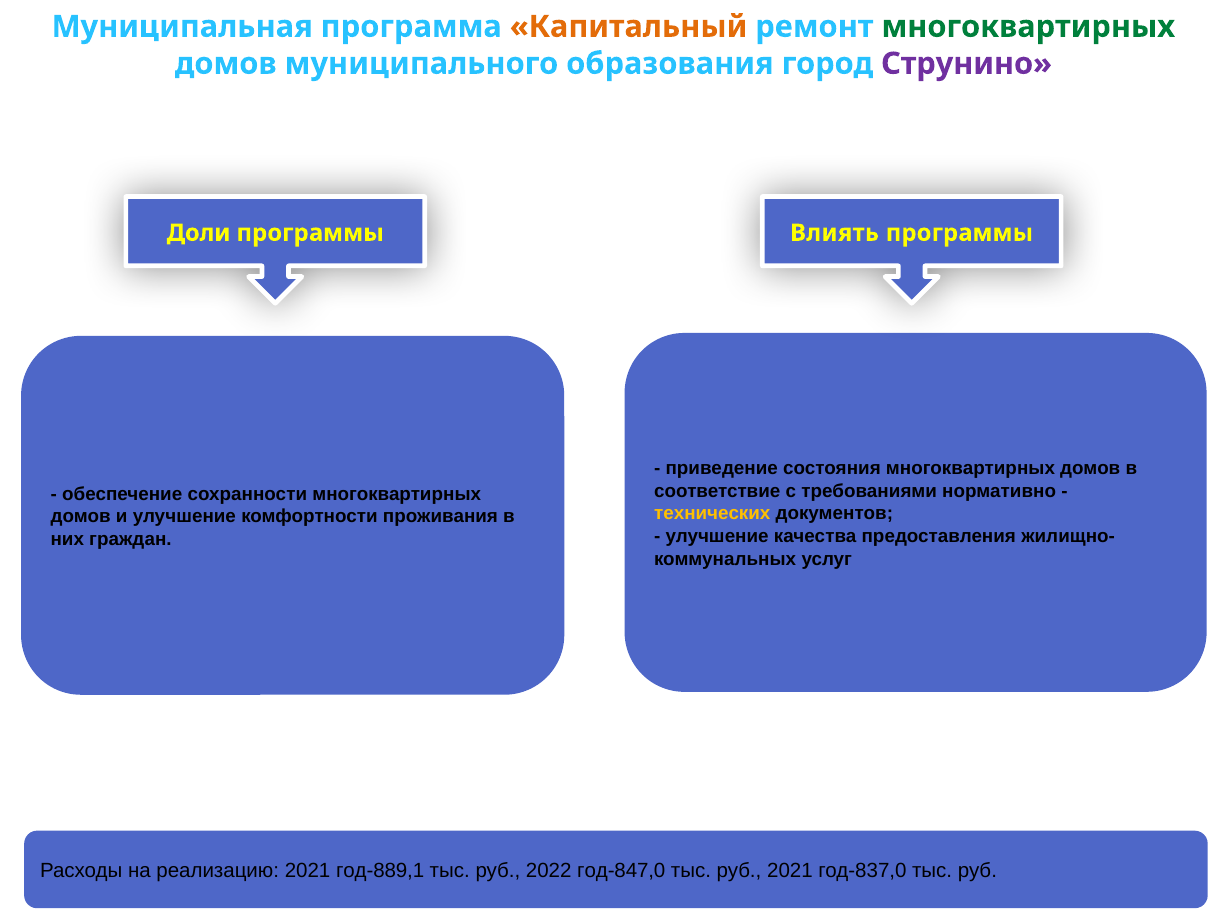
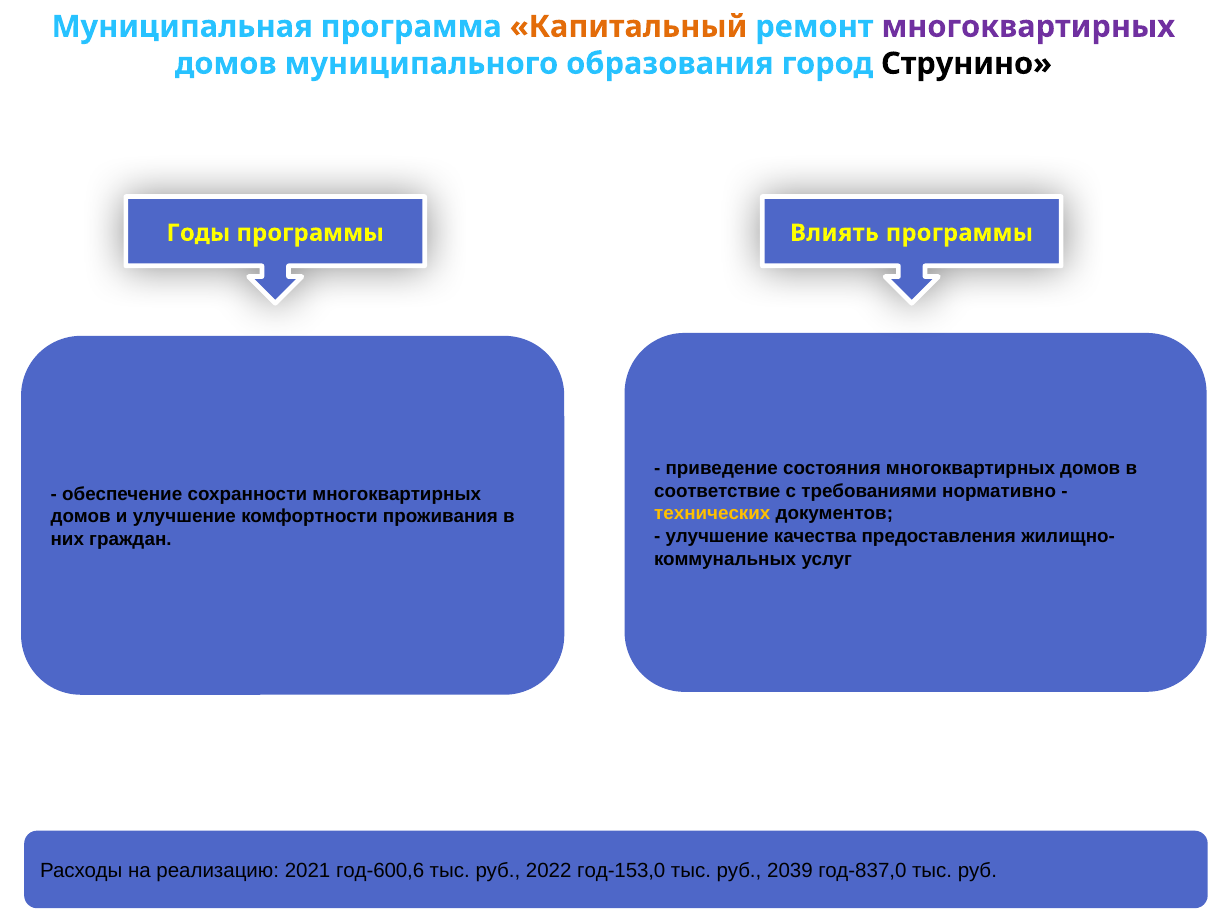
многоквартирных colour: green -> purple (1028, 27)
Струнино colour: purple -> black (966, 64)
Доли: Доли -> Годы (198, 233)
год-889,1: год-889,1 -> год-600,6 (380, 871)
год-847,0: год-847,0 -> год-153,0 (621, 871)
руб 2021: 2021 -> 2039 (790, 871)
